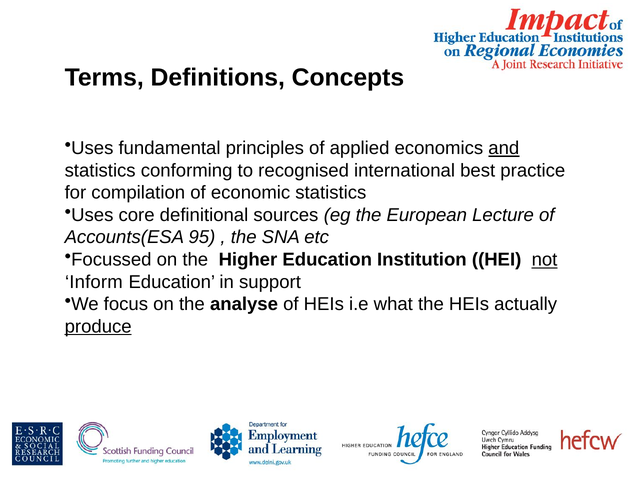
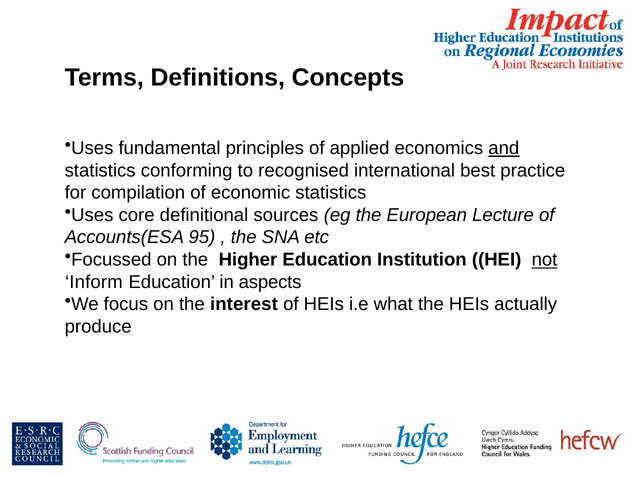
support: support -> aspects (270, 282)
analyse: analyse -> interest (244, 304)
produce underline: present -> none (98, 326)
